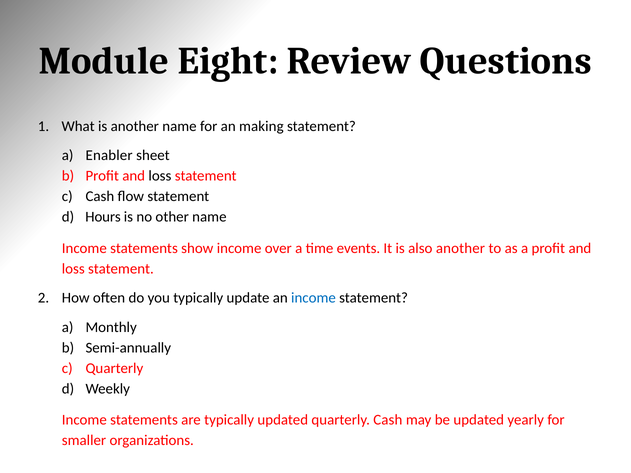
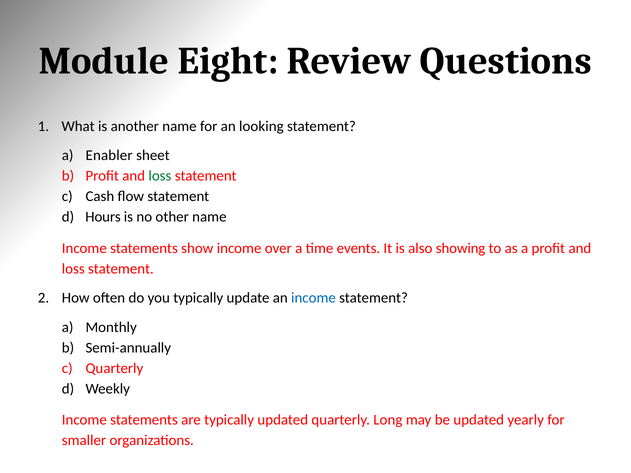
making: making -> looking (261, 126)
loss colour: black -> green (160, 176)
also another: another -> showing (461, 248)
quarterly Cash: Cash -> Long (388, 420)
